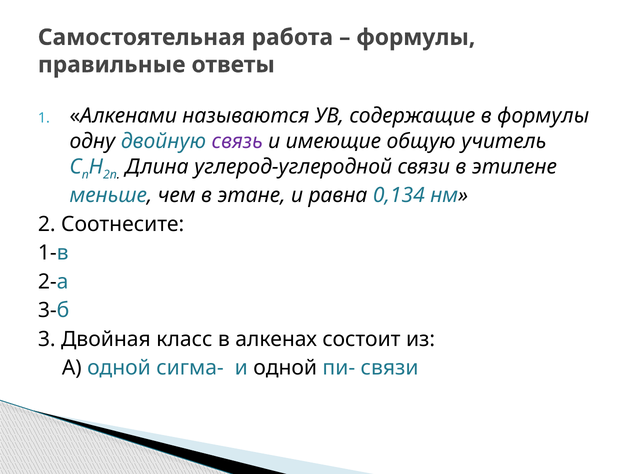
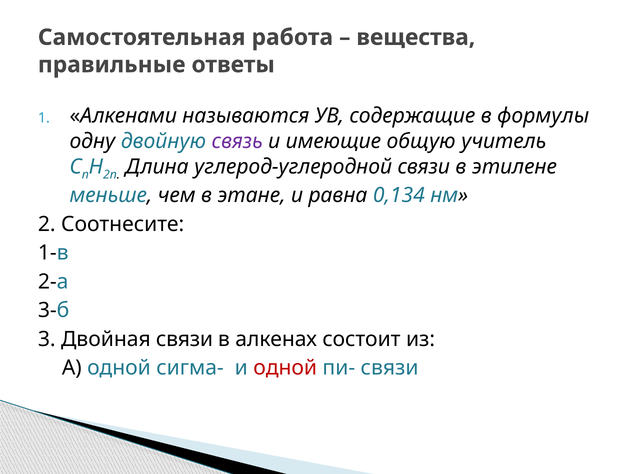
формулы: формулы -> вещества (416, 37)
Двойная класс: класс -> связи (185, 340)
одной colour: black -> red (285, 369)
